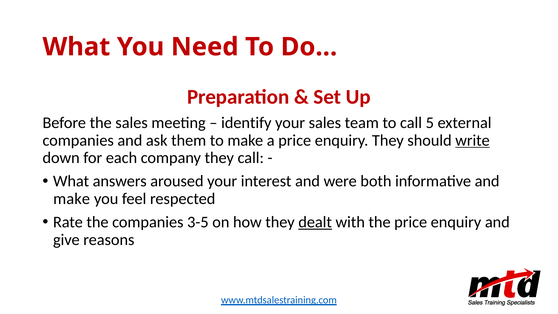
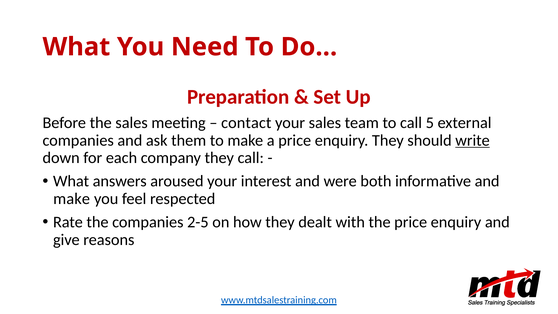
identify: identify -> contact (246, 123)
3-5: 3-5 -> 2-5 (198, 222)
dealt underline: present -> none (315, 222)
